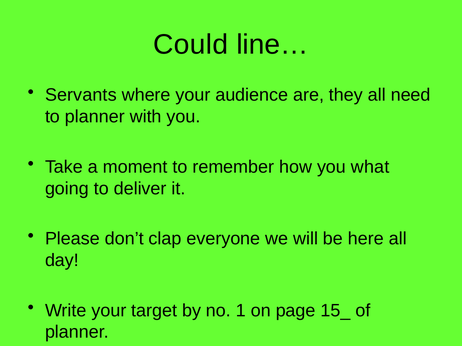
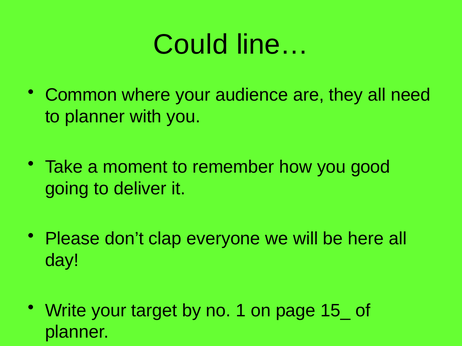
Servants: Servants -> Common (81, 95)
what: what -> good (370, 167)
